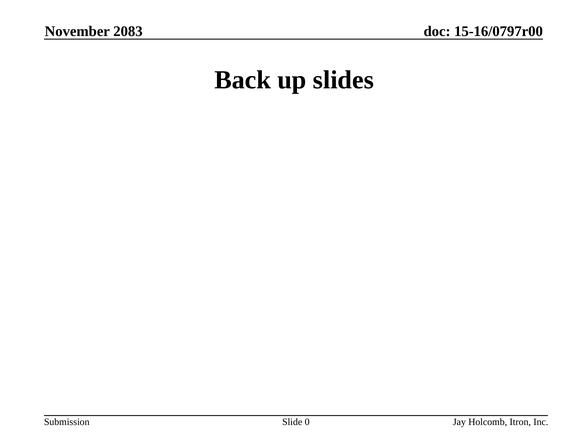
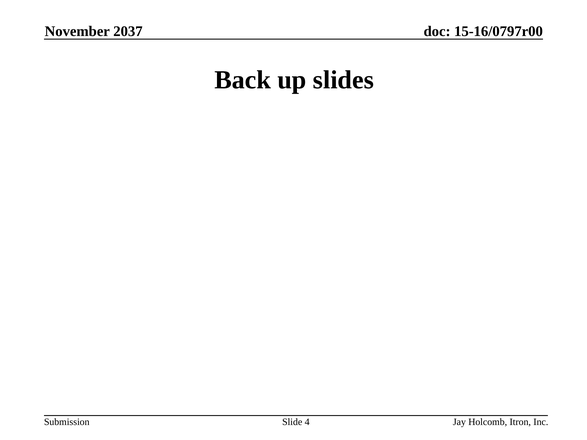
2083: 2083 -> 2037 (128, 31)
0: 0 -> 4 (307, 422)
